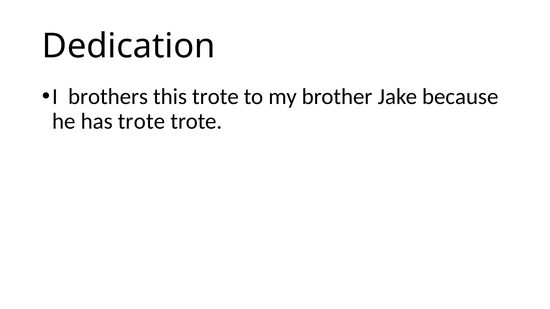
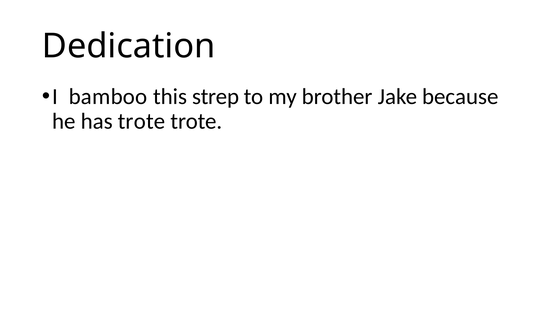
brothers: brothers -> bamboo (108, 97)
this trote: trote -> strep (216, 97)
